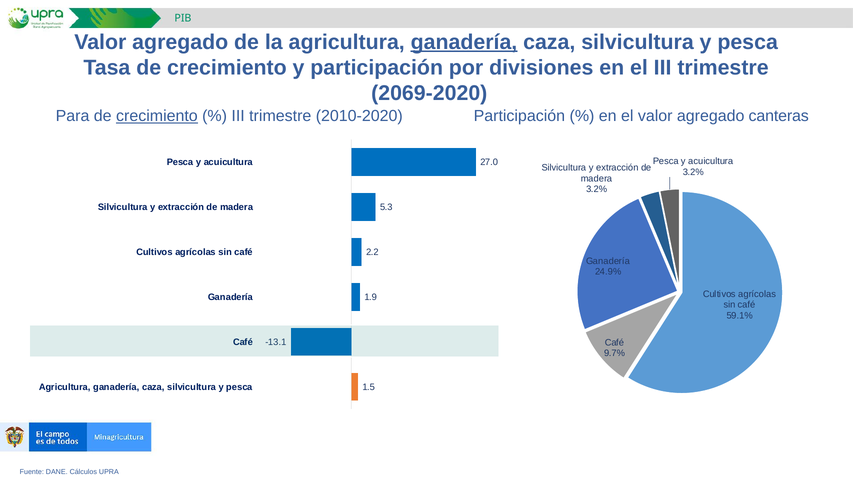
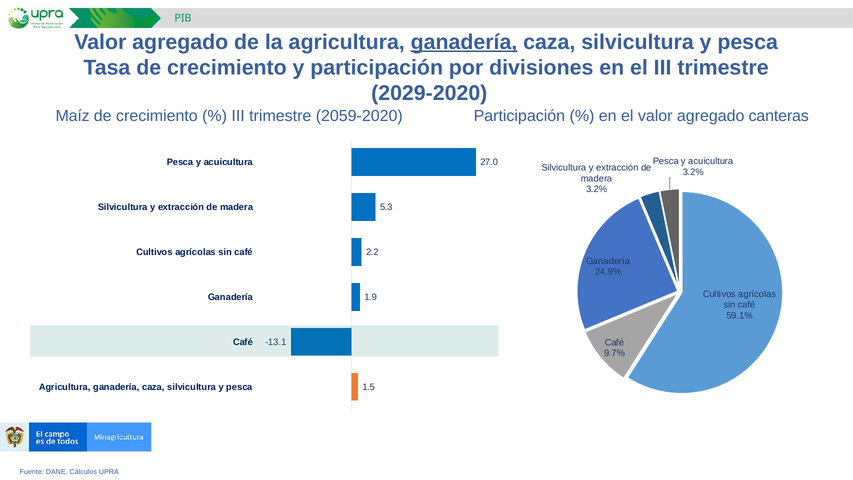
2069-2020: 2069-2020 -> 2029-2020 (429, 93)
Para: Para -> Maíz (73, 116)
crecimiento underline: present -> none (157, 116)
2010-2020: 2010-2020 -> 2059-2020 (359, 116)
